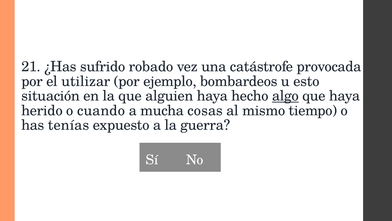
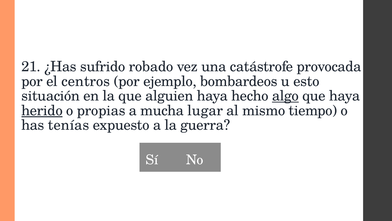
utilizar: utilizar -> centros (86, 81)
herido underline: none -> present (42, 110)
cuando: cuando -> propias (101, 110)
cosas: cosas -> lugar (205, 110)
